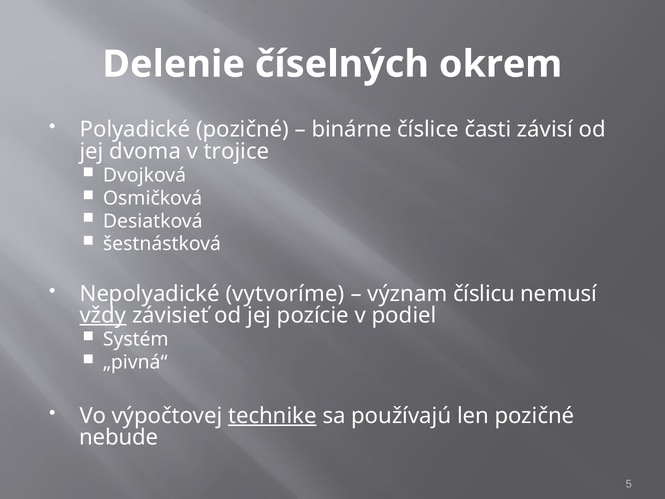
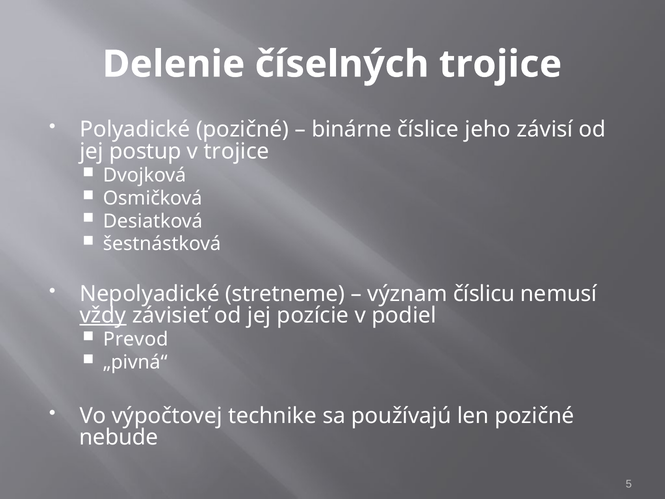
číselných okrem: okrem -> trojice (500, 64)
časti: časti -> jeho (488, 130)
dvoma: dvoma -> postup (145, 151)
vytvoríme: vytvoríme -> stretneme (285, 294)
Systém: Systém -> Prevod (136, 339)
technike underline: present -> none (272, 416)
